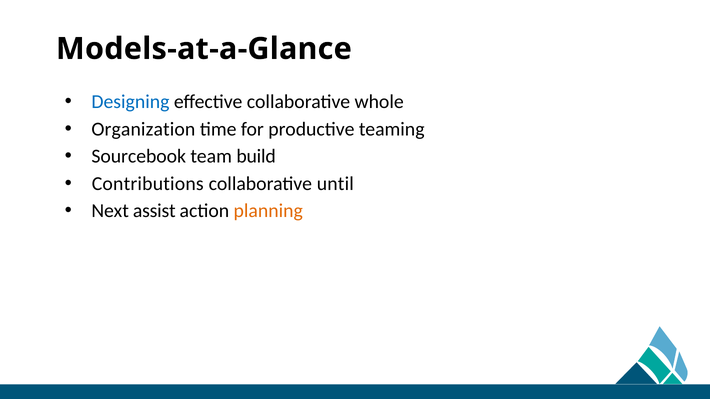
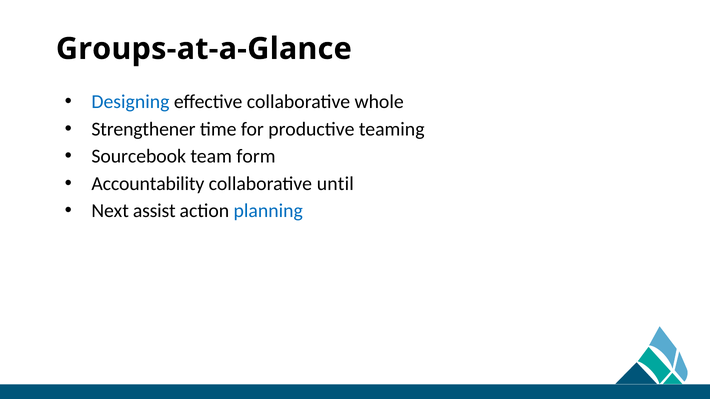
Models-at-a-Glance: Models-at-a-Glance -> Groups-at-a-Glance (204, 49)
Organization: Organization -> Strengthener (143, 129)
build: build -> form (256, 157)
Contributions: Contributions -> Accountability (148, 184)
planning colour: orange -> blue (268, 211)
